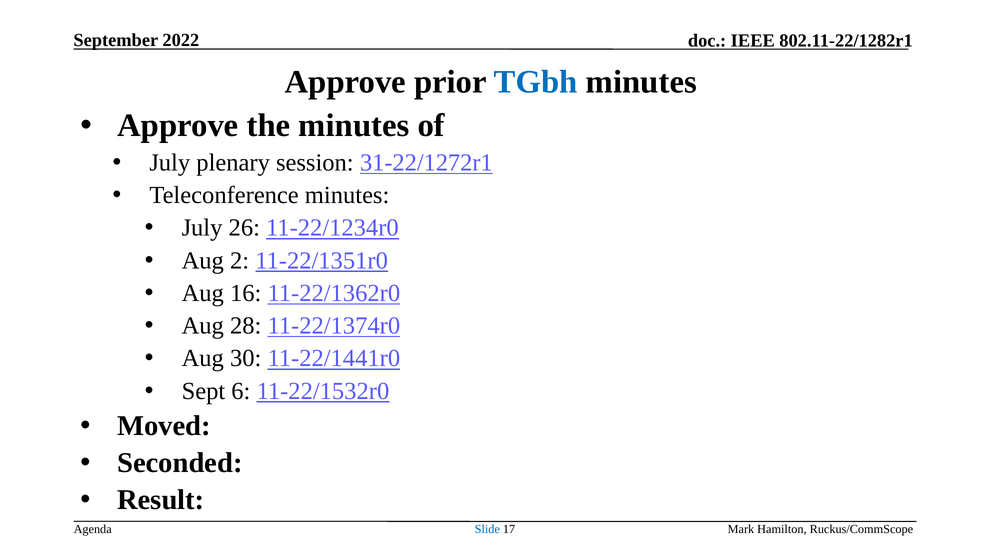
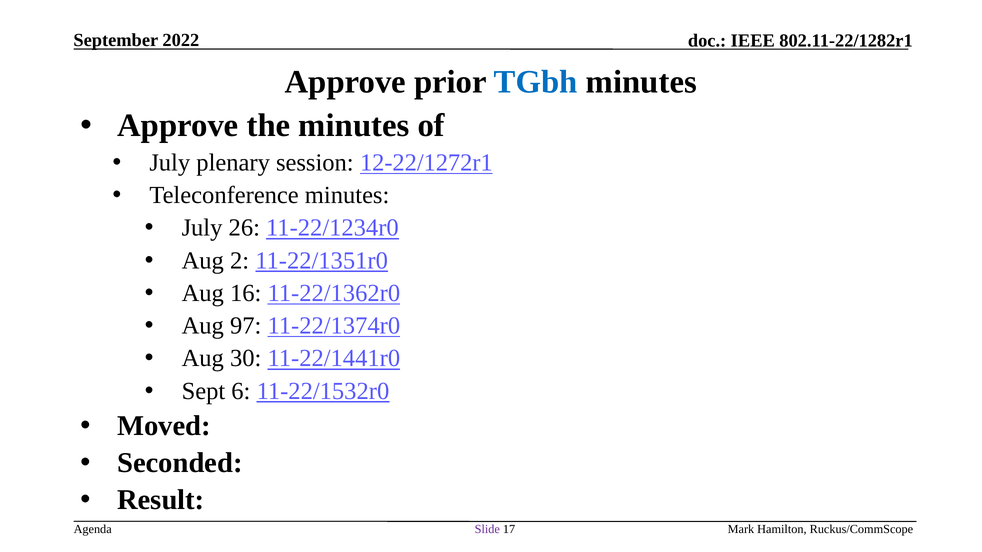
31-22/1272r1: 31-22/1272r1 -> 12-22/1272r1 (426, 163)
28: 28 -> 97 (246, 326)
Slide colour: blue -> purple (487, 530)
